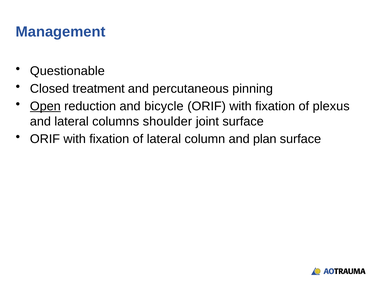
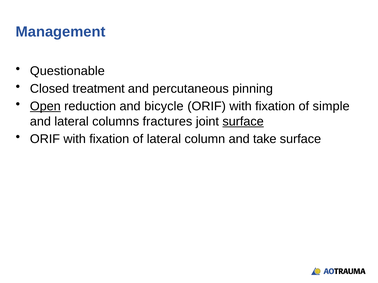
plexus: plexus -> simple (331, 106)
shoulder: shoulder -> fractures (167, 122)
surface underline: none -> present (243, 122)
plan: plan -> take (265, 139)
